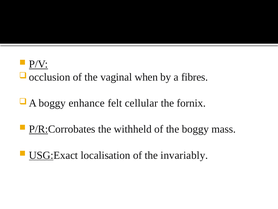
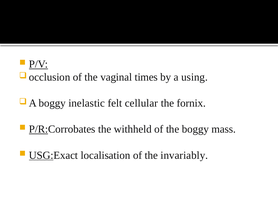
when: when -> times (146, 77)
fibres: fibres -> using (195, 77)
enhance: enhance -> inelastic (87, 103)
